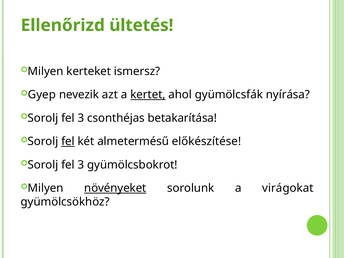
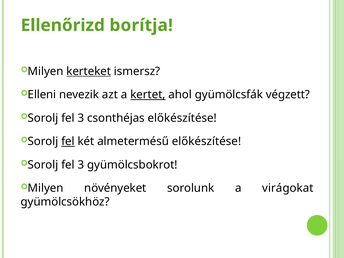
ültetés: ültetés -> borítja (141, 25)
kerteket underline: none -> present (89, 71)
Gyep: Gyep -> Elleni (42, 95)
nyírása: nyírása -> végzett (288, 95)
csonthéjas betakarítása: betakarítása -> előkészítése (182, 118)
növényeket underline: present -> none (115, 188)
